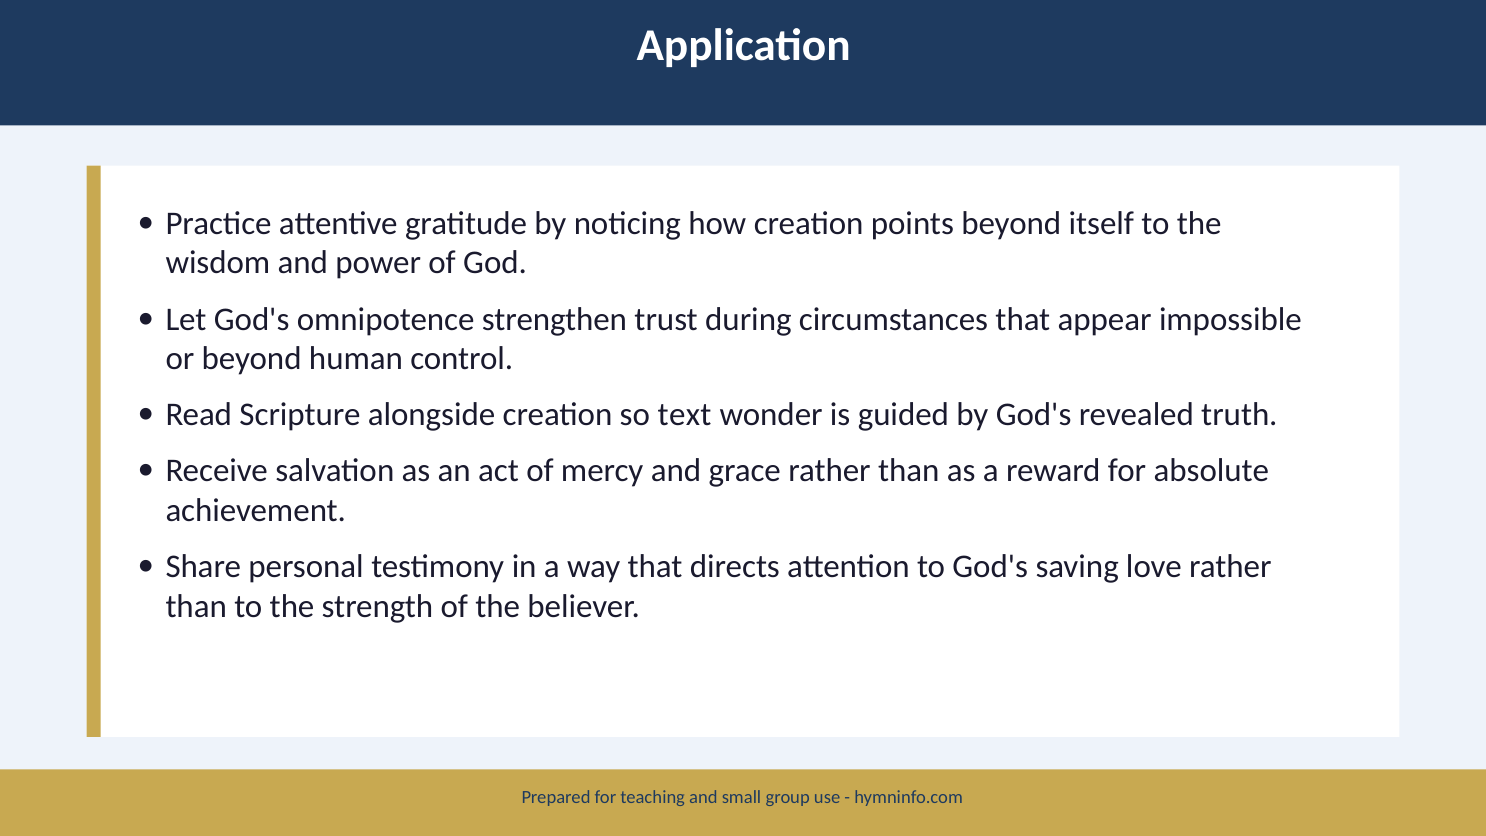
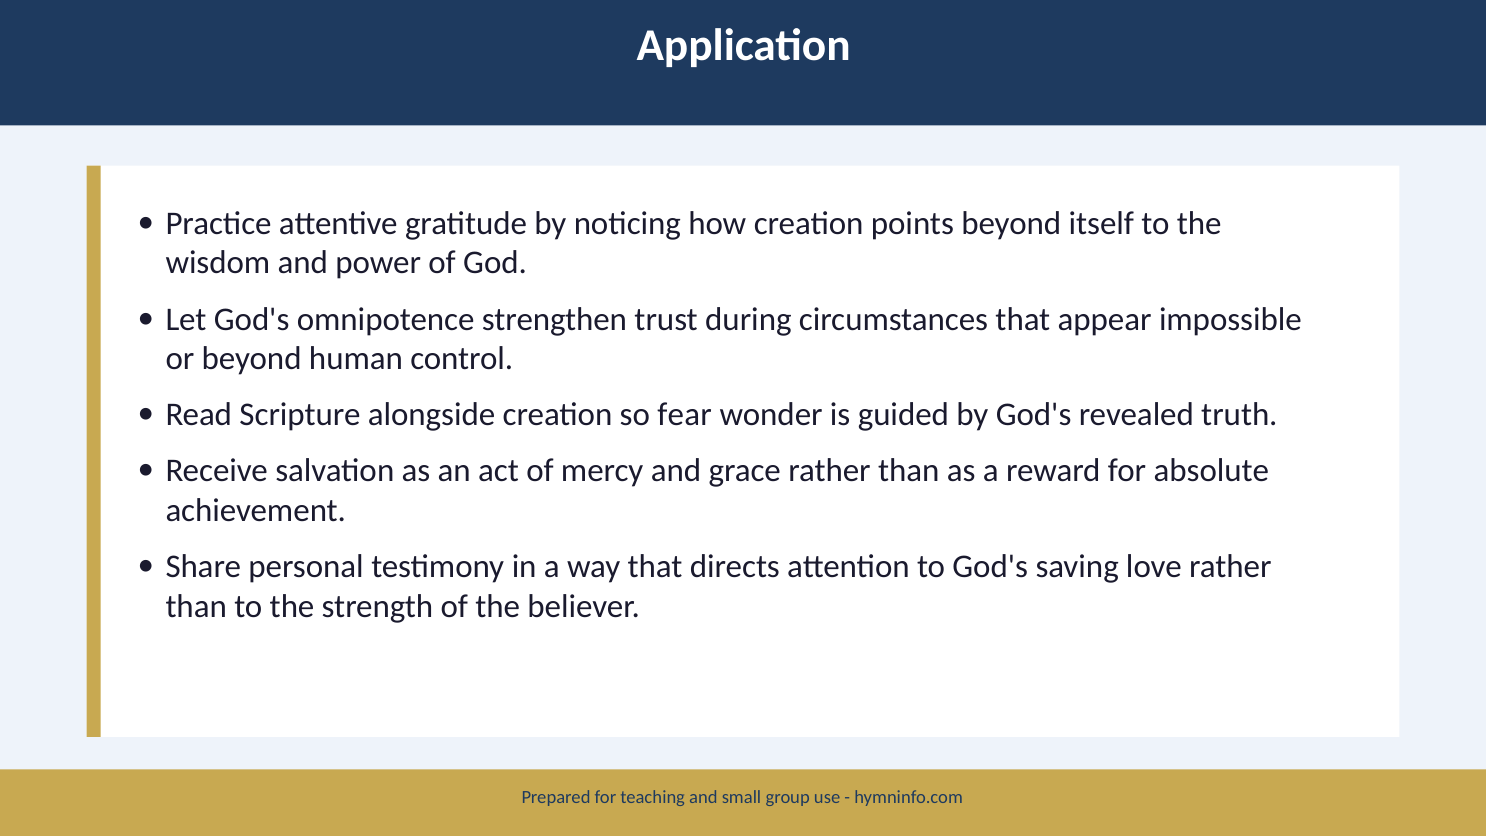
text: text -> fear (685, 415)
